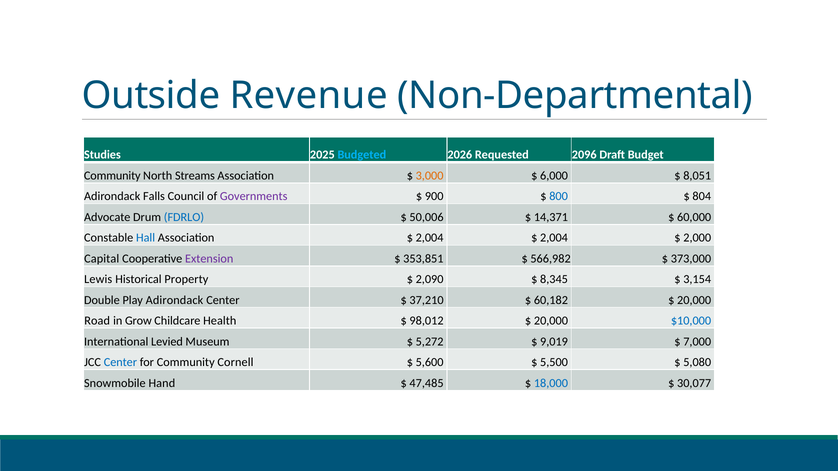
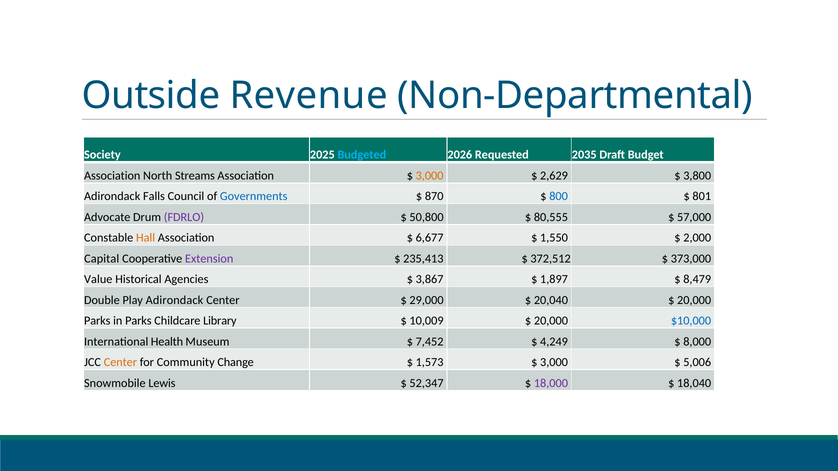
Studies: Studies -> Society (102, 155)
2096: 2096 -> 2035 (584, 155)
Community: Community -> Association (112, 176)
6,000: 6,000 -> 2,629 (554, 176)
8,051: 8,051 -> 3,800 (697, 176)
Governments colour: purple -> blue (254, 197)
900: 900 -> 870 (434, 197)
804: 804 -> 801 (702, 197)
FDRLO colour: blue -> purple (184, 217)
50,006: 50,006 -> 50,800 (427, 217)
14,371: 14,371 -> 80,555 (551, 217)
60,000: 60,000 -> 57,000 (694, 217)
Hall colour: blue -> orange (146, 238)
2,004: 2,004 -> 6,677 (430, 238)
2,004: 2,004 -> 1,550 (554, 238)
353,851: 353,851 -> 235,413 (423, 259)
566,982: 566,982 -> 372,512 (551, 259)
Lewis: Lewis -> Value (98, 280)
Property: Property -> Agencies (186, 280)
2,090: 2,090 -> 3,867 (430, 280)
8,345: 8,345 -> 1,897 (554, 280)
3,154: 3,154 -> 8,479 (697, 280)
37,210: 37,210 -> 29,000 (427, 300)
60,182: 60,182 -> 20,040 (551, 300)
Road: Road -> Parks (97, 321)
in Grow: Grow -> Parks (138, 321)
Health: Health -> Library (220, 321)
98,012: 98,012 -> 10,009 (427, 321)
Levied: Levied -> Health (167, 342)
5,272: 5,272 -> 7,452 (430, 342)
9,019: 9,019 -> 4,249 (554, 342)
7,000: 7,000 -> 8,000 (697, 342)
Center colour: blue -> orange (120, 363)
Cornell: Cornell -> Change (236, 363)
5,600: 5,600 -> 1,573 (430, 363)
5,500: 5,500 -> 3,000 (554, 363)
5,080: 5,080 -> 5,006 (697, 363)
Hand: Hand -> Lewis (162, 383)
47,485: 47,485 -> 52,347 (427, 383)
18,000 colour: blue -> purple (551, 383)
30,077: 30,077 -> 18,040 (694, 383)
